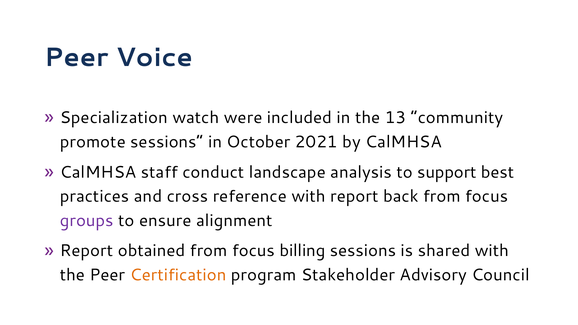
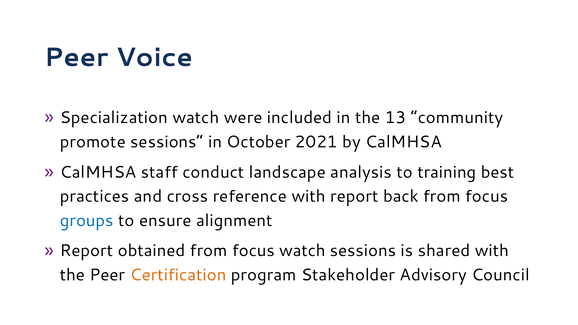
support: support -> training (447, 172)
groups colour: purple -> blue (87, 221)
focus billing: billing -> watch (302, 251)
